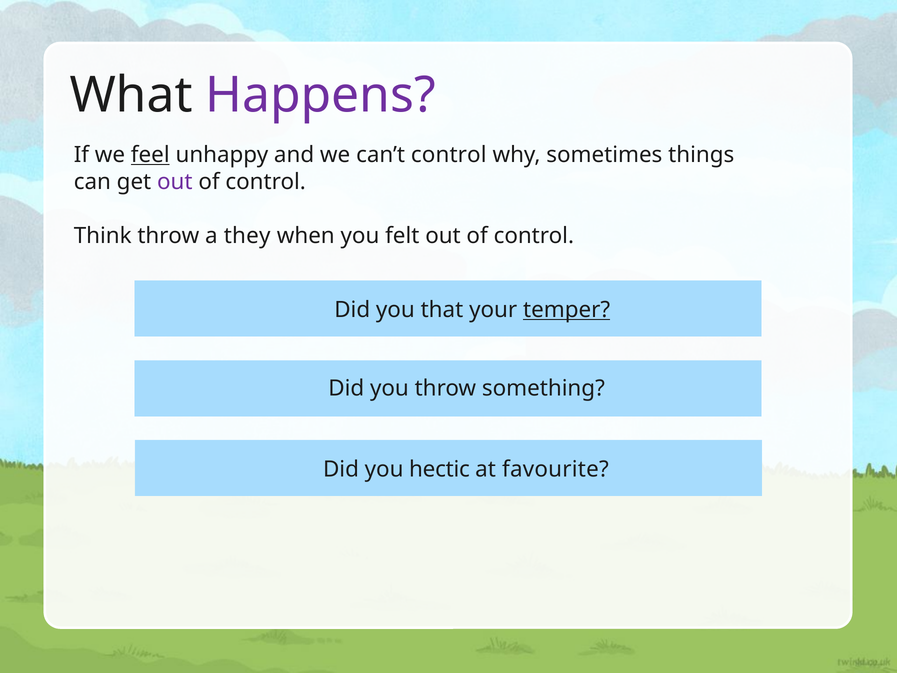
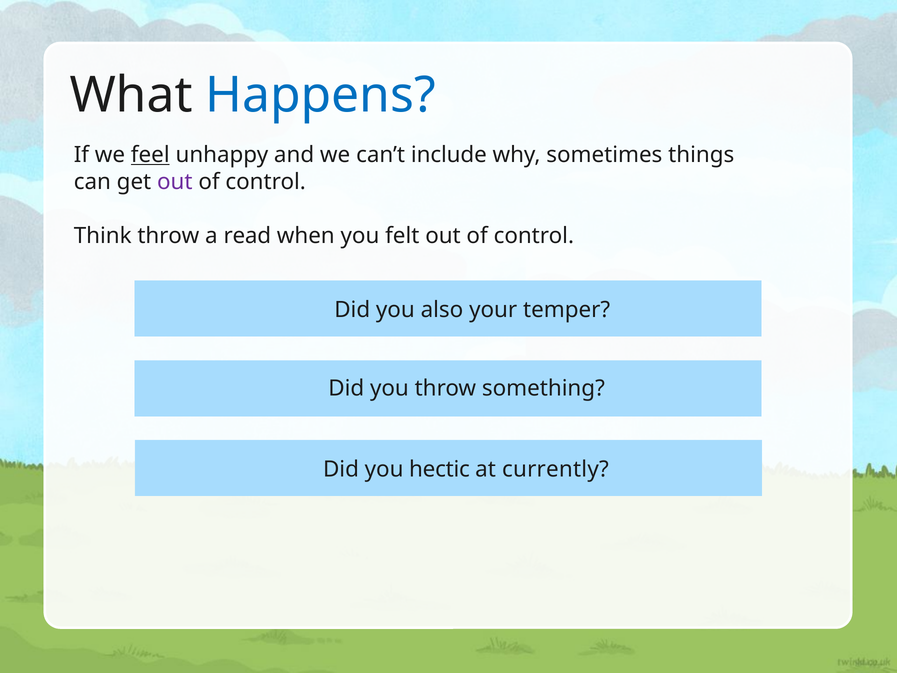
Happens colour: purple -> blue (321, 95)
can’t control: control -> include (449, 155)
they: they -> read (247, 236)
that: that -> also (442, 310)
temper underline: present -> none (567, 310)
favourite: favourite -> currently (555, 469)
